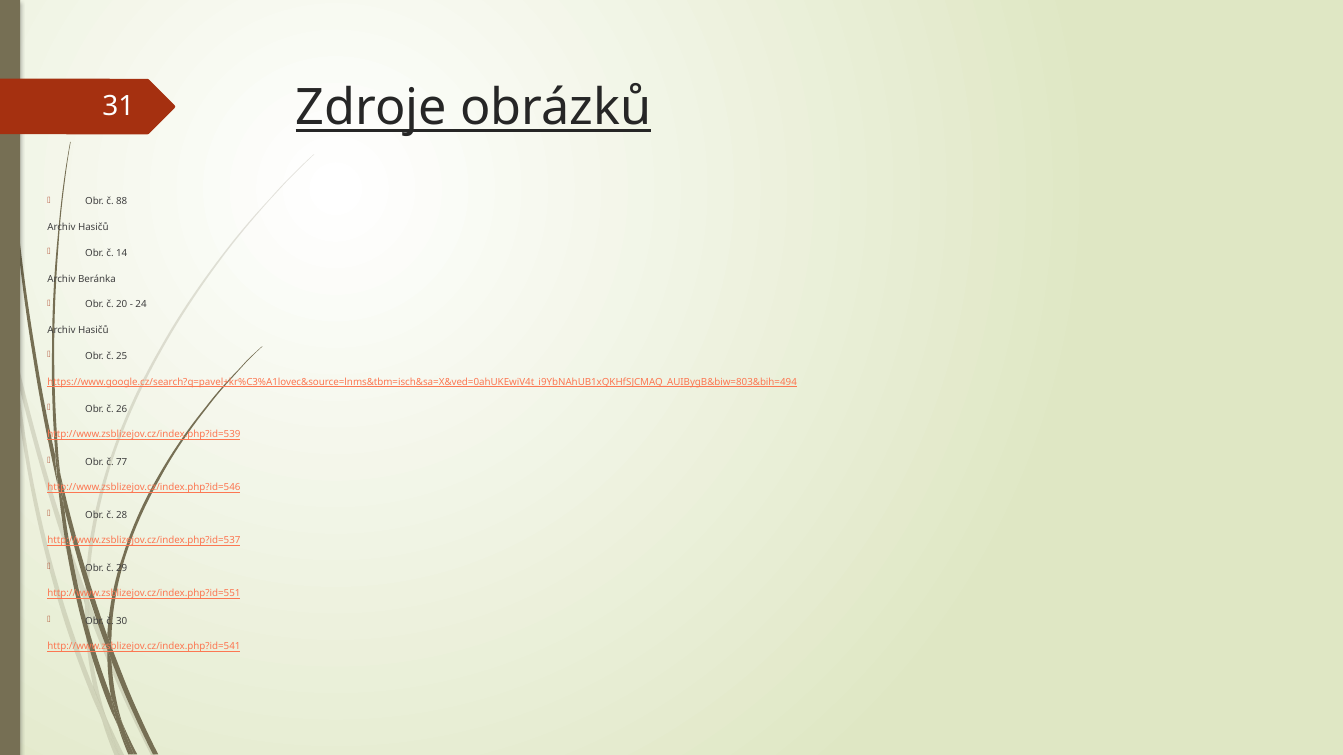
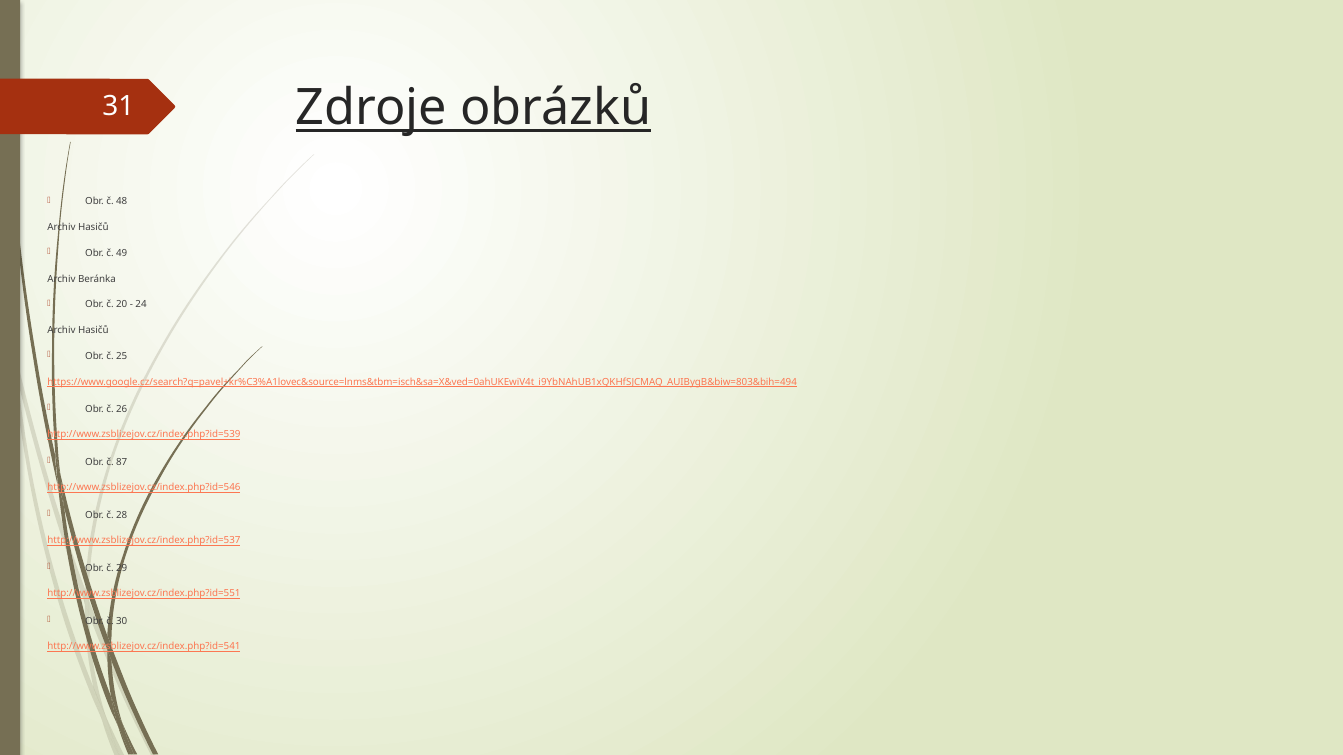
88: 88 -> 48 (122, 202)
14: 14 -> 49 (122, 253)
77: 77 -> 87 (122, 462)
